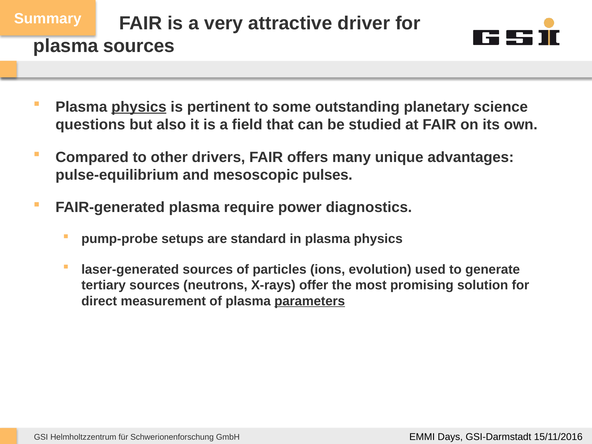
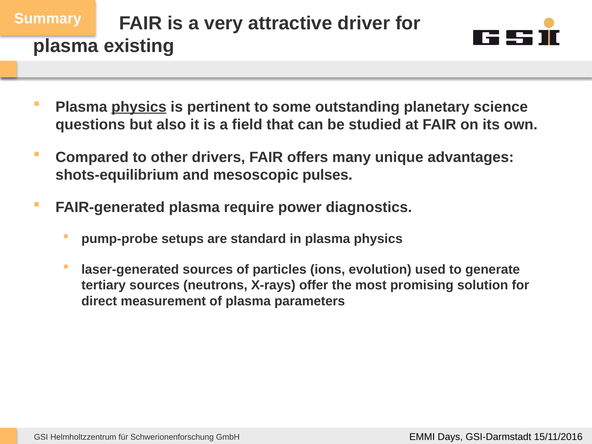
sources: sources -> existing (139, 46)
pulse-equilibrium: pulse-equilibrium -> shots-equilibrium (117, 175)
parameters underline: present -> none (310, 301)
